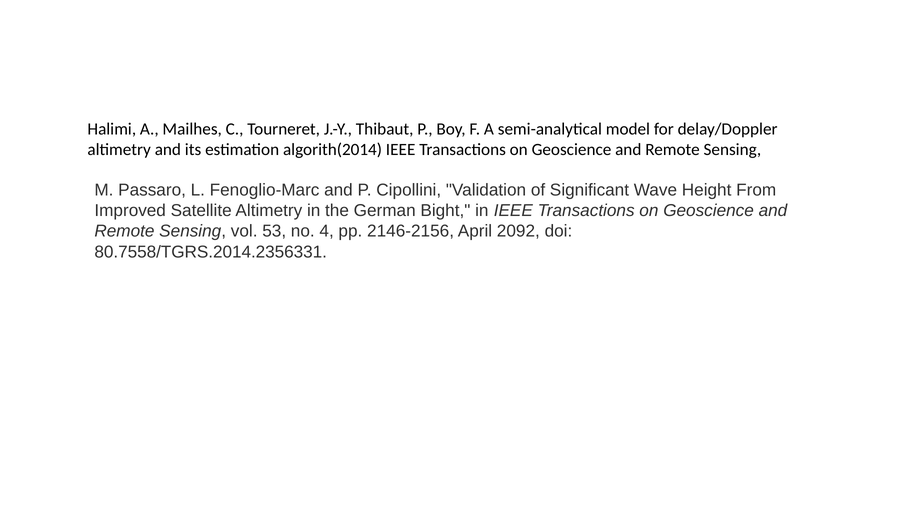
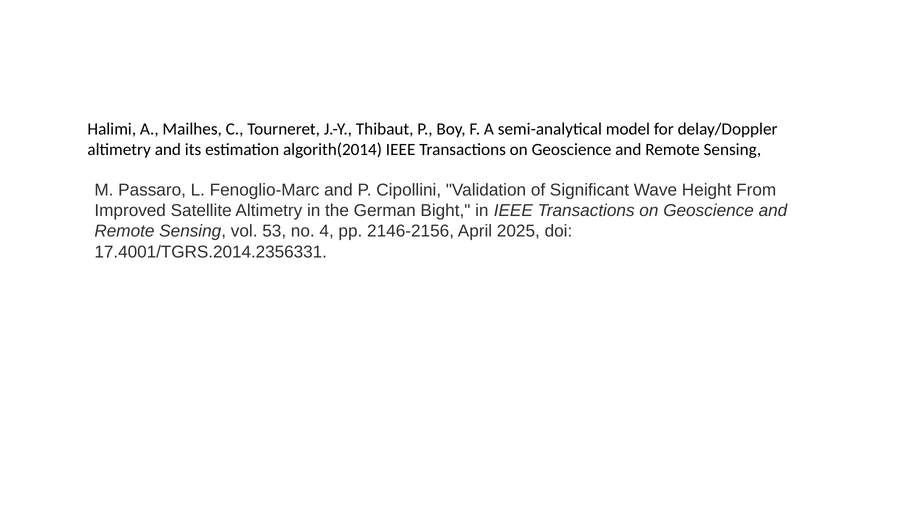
2092: 2092 -> 2025 (518, 231)
80.7558/TGRS.2014.2356331: 80.7558/TGRS.2014.2356331 -> 17.4001/TGRS.2014.2356331 (211, 252)
